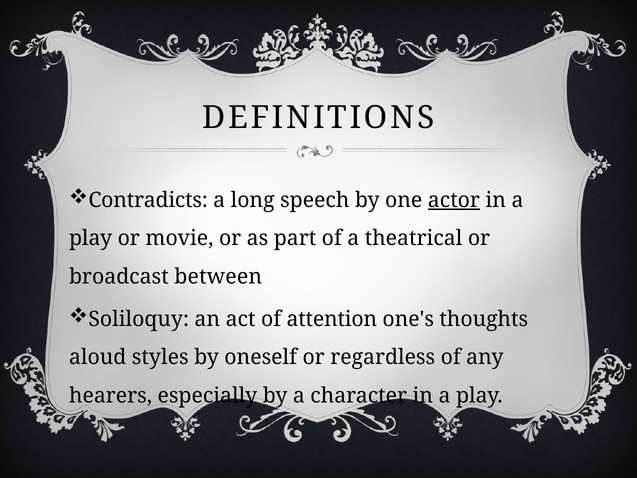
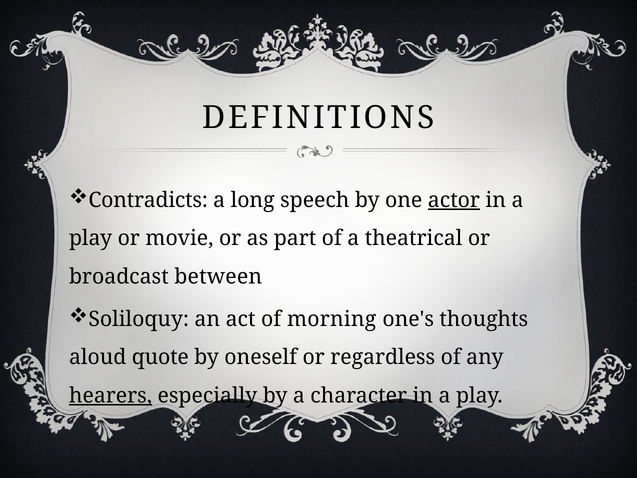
attention: attention -> morning (332, 319)
styles: styles -> quote (160, 357)
hearers underline: none -> present (111, 395)
